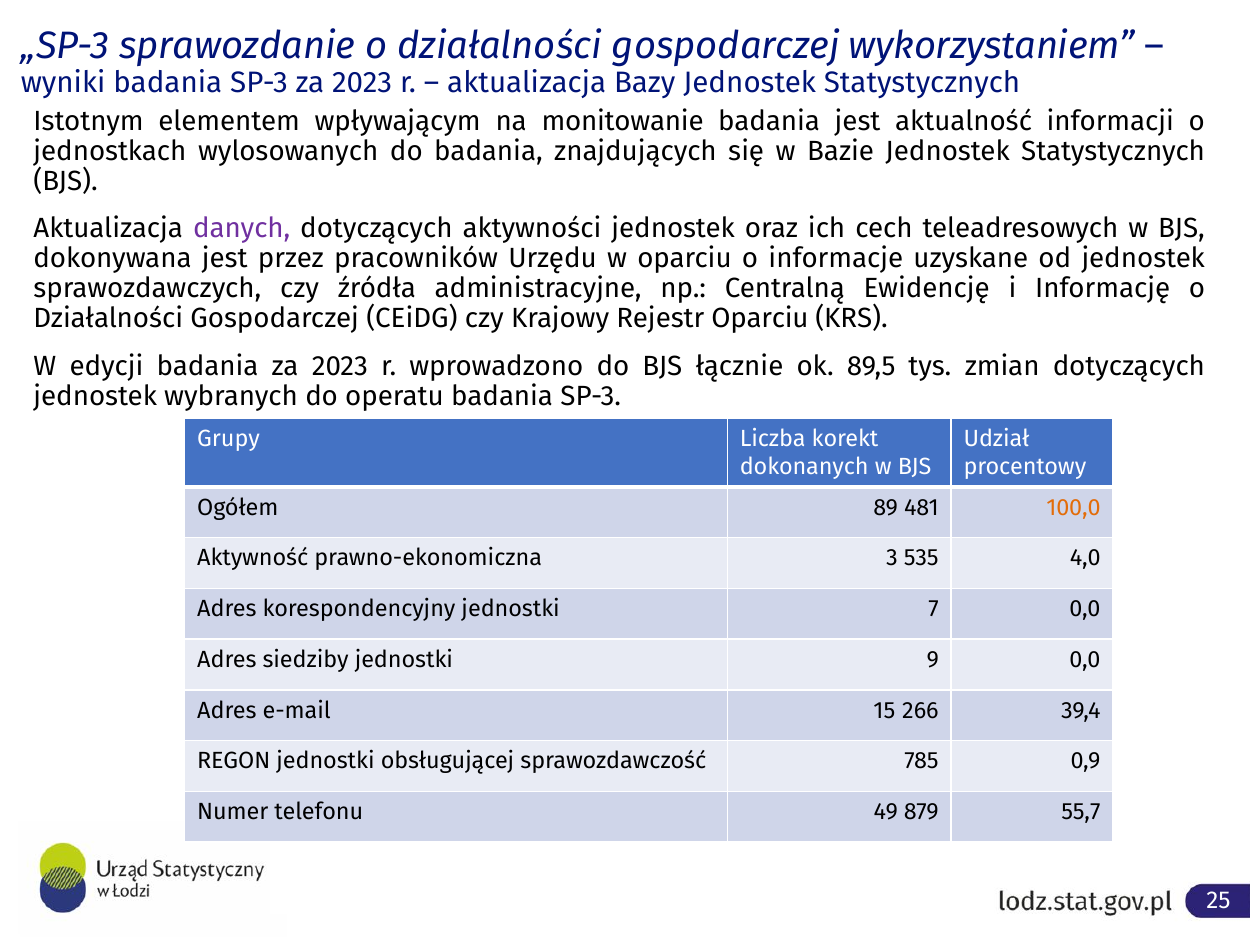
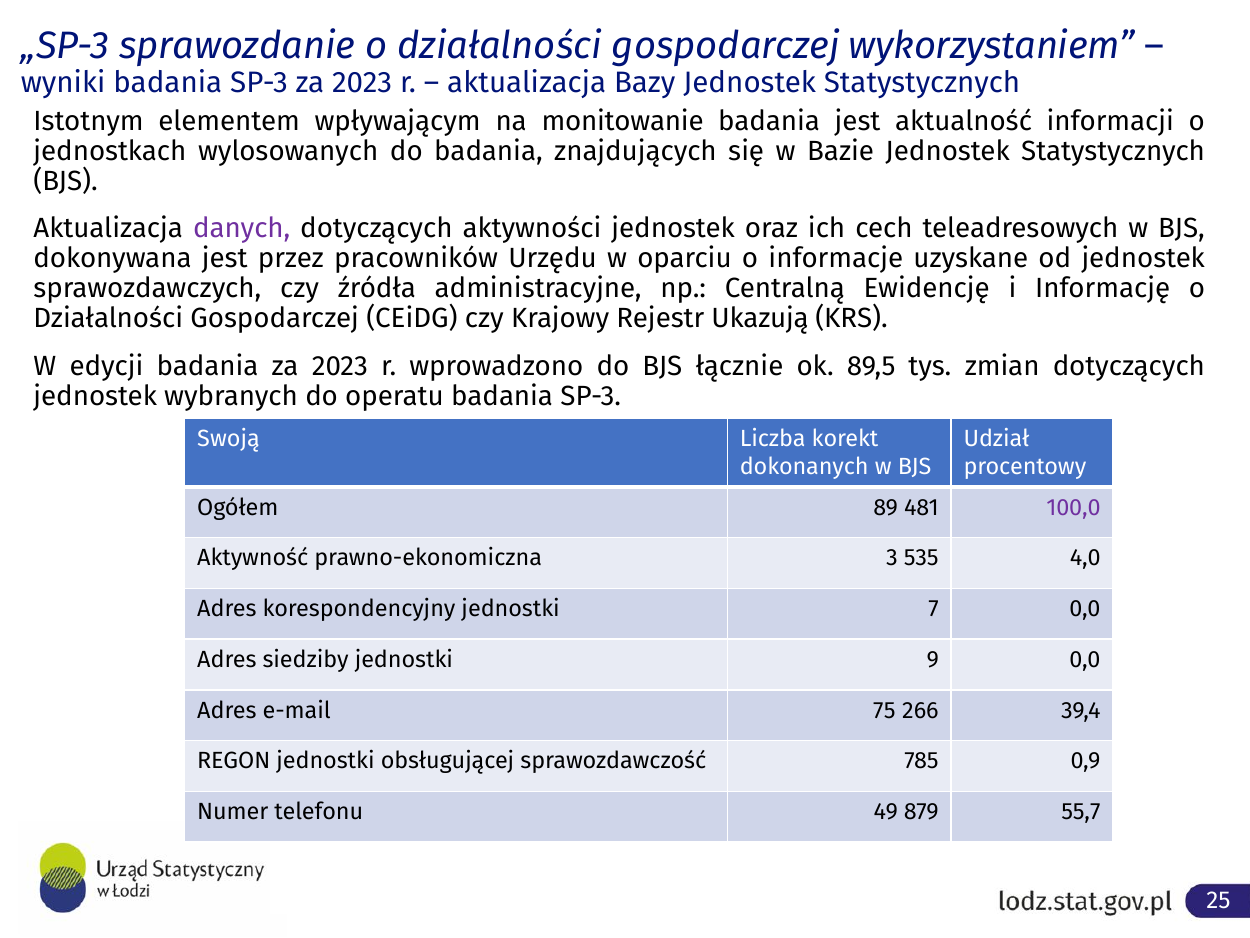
Rejestr Oparciu: Oparciu -> Ukazują (760, 318)
Grupy: Grupy -> Swoją (229, 438)
100,0 colour: orange -> purple (1073, 507)
15: 15 -> 75 (884, 710)
